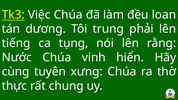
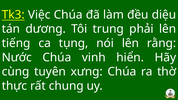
loan: loan -> diệu (164, 15)
